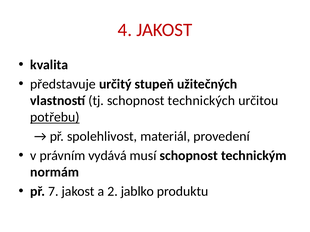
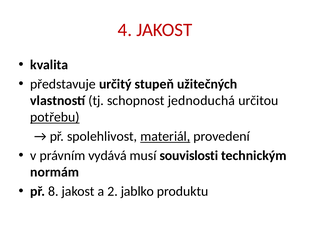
technických: technických -> jednoduchá (201, 101)
materiál underline: none -> present (165, 137)
musí schopnost: schopnost -> souvislosti (189, 156)
7: 7 -> 8 (53, 192)
